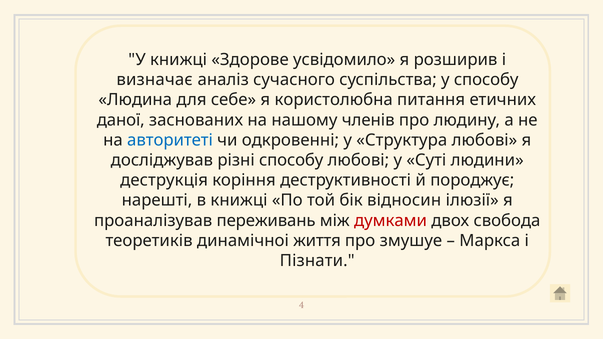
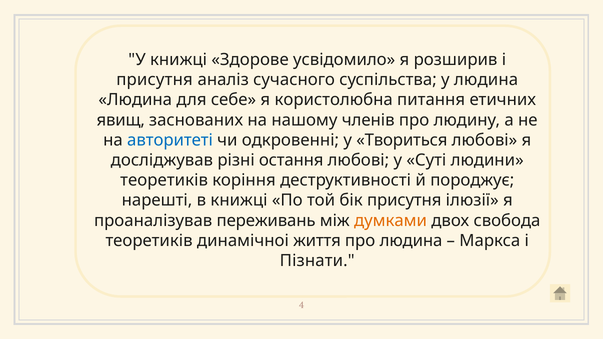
визначає: визначає -> присутня (155, 80)
у способу: способу -> людина (486, 80)
даної: даної -> явищ (121, 120)
Структура: Структура -> Твориться (402, 140)
рiзнi способу: способу -> остання (291, 160)
деструкція: деструкція -> теоретикiв (164, 180)
бiк відносин: відносин -> присутня (404, 201)
думками colour: red -> orange (391, 221)
про змушуе: змушуе -> людина (411, 241)
